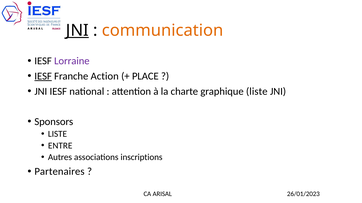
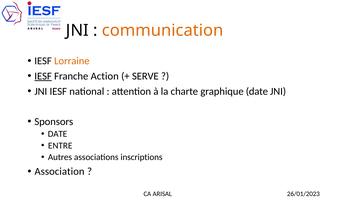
JNI underline: present -> none (77, 30)
Lorraine colour: purple -> orange (72, 61)
PLACE: PLACE -> SERVE (145, 76)
graphique liste: liste -> date (257, 92)
LISTE: LISTE -> DATE (58, 134)
Partenaires: Partenaires -> Association (59, 172)
